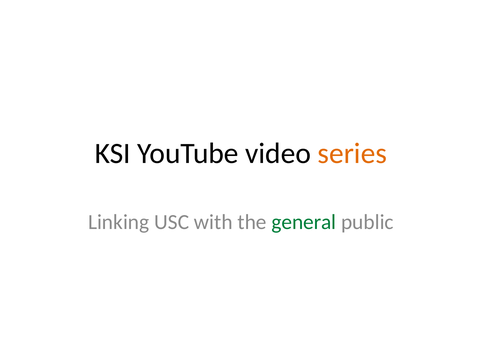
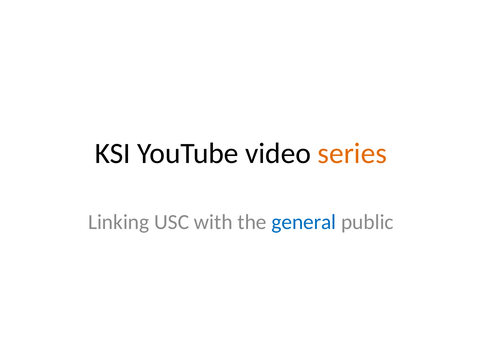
general colour: green -> blue (304, 222)
